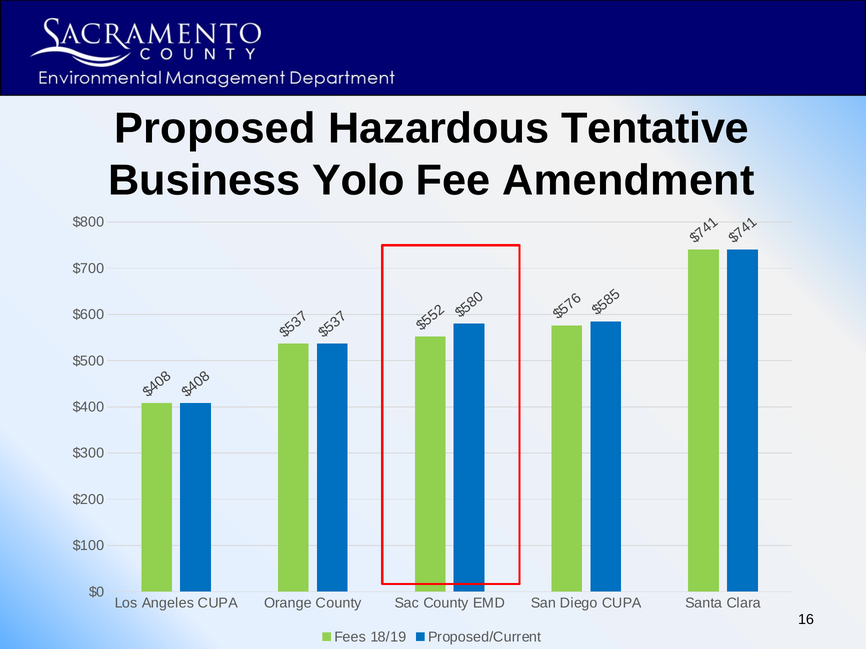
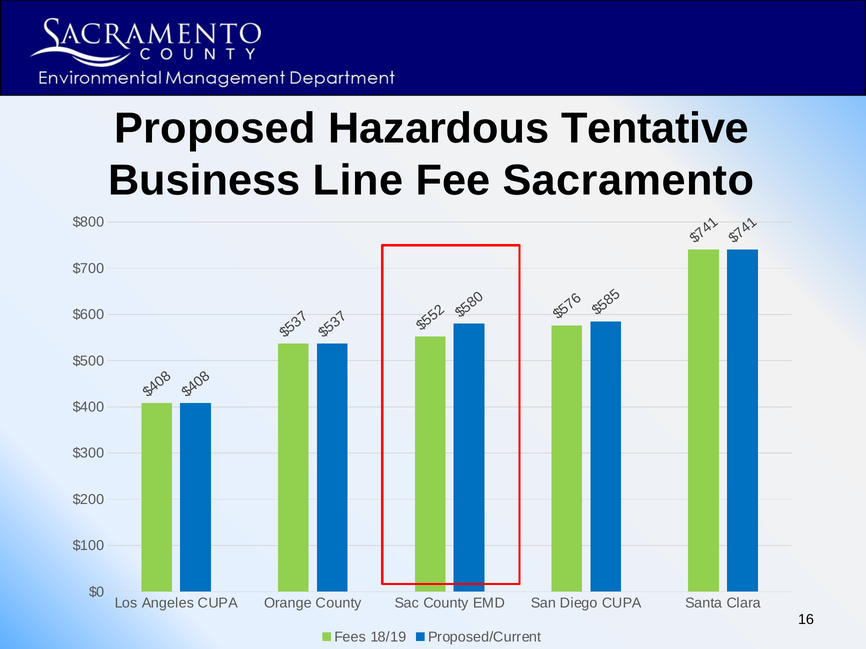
Yolo: Yolo -> Line (358, 181)
Amendment: Amendment -> Sacramento (628, 181)
